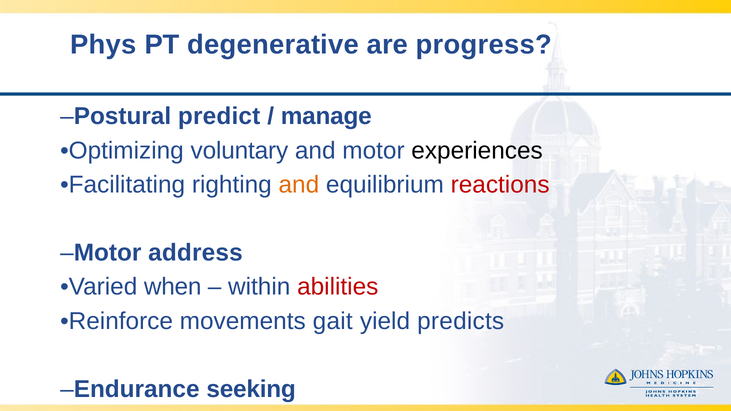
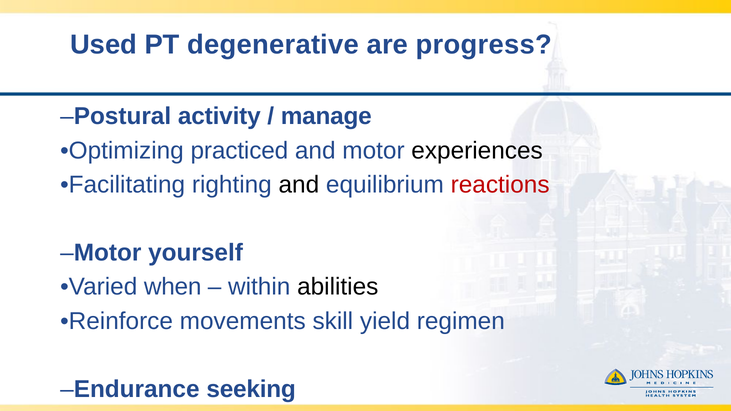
Phys: Phys -> Used (104, 45)
predict: predict -> activity (219, 116)
voluntary: voluntary -> practiced (239, 151)
and colour: orange -> black (299, 185)
address: address -> yourself (196, 253)
abilities colour: red -> black (338, 287)
gait: gait -> skill (333, 321)
predicts: predicts -> regimen (461, 321)
